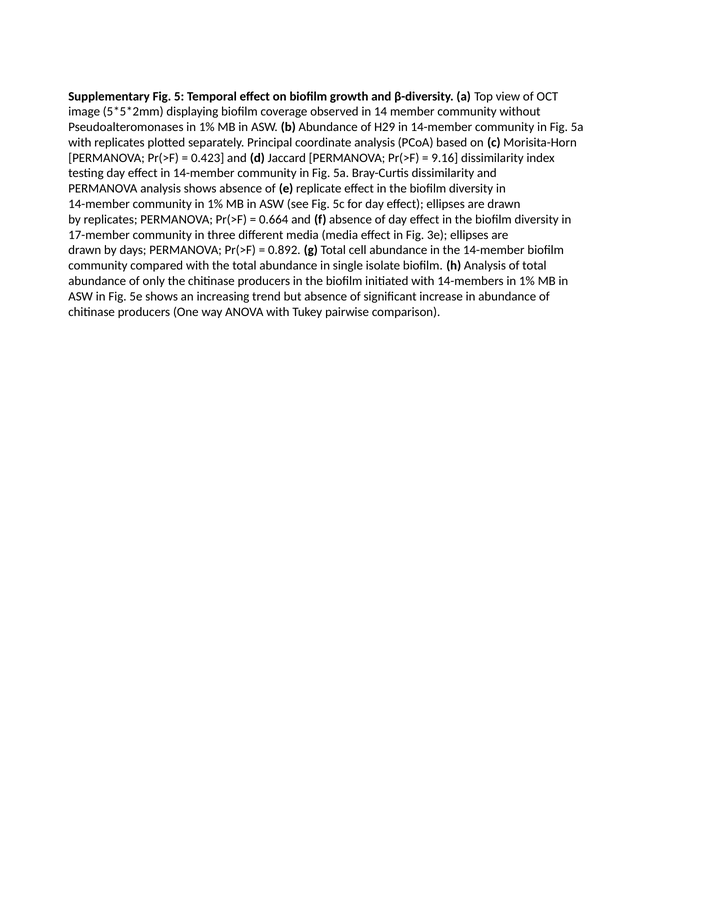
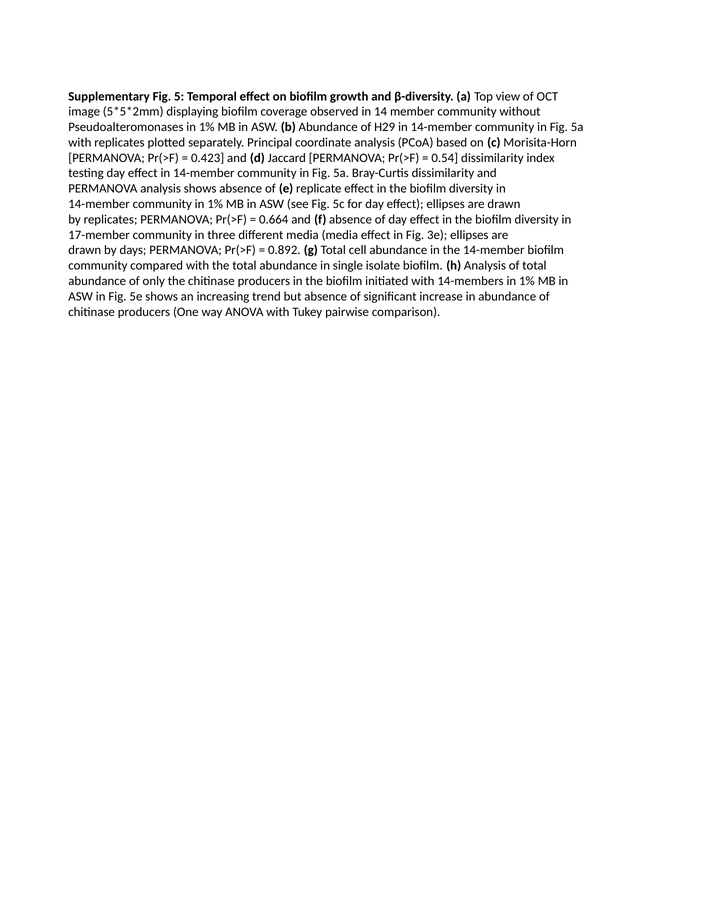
9.16: 9.16 -> 0.54 (445, 158)
